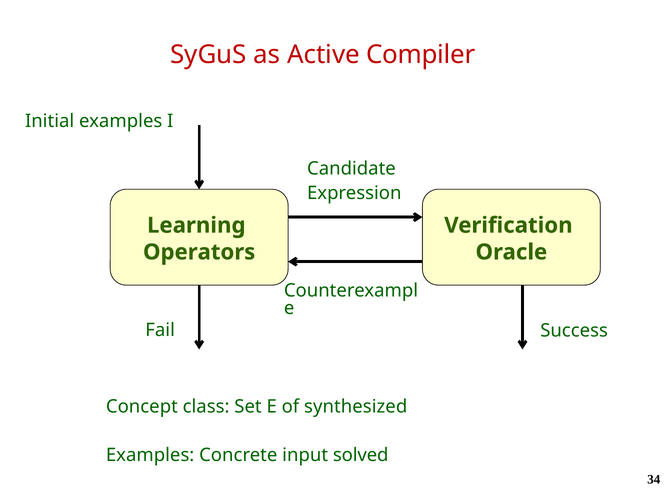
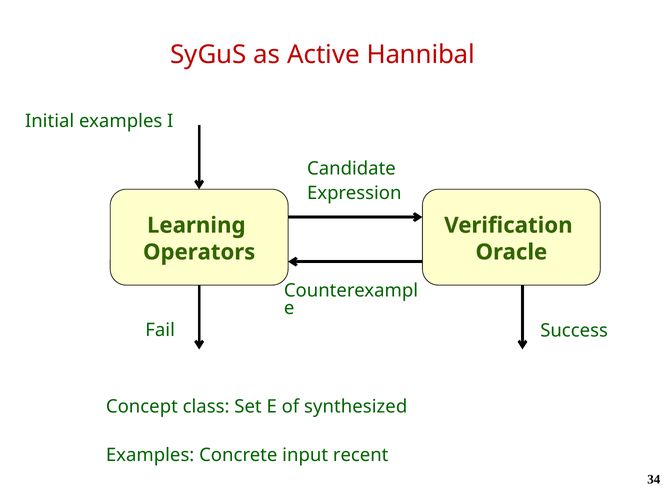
Compiler: Compiler -> Hannibal (421, 55)
solved: solved -> recent (361, 455)
